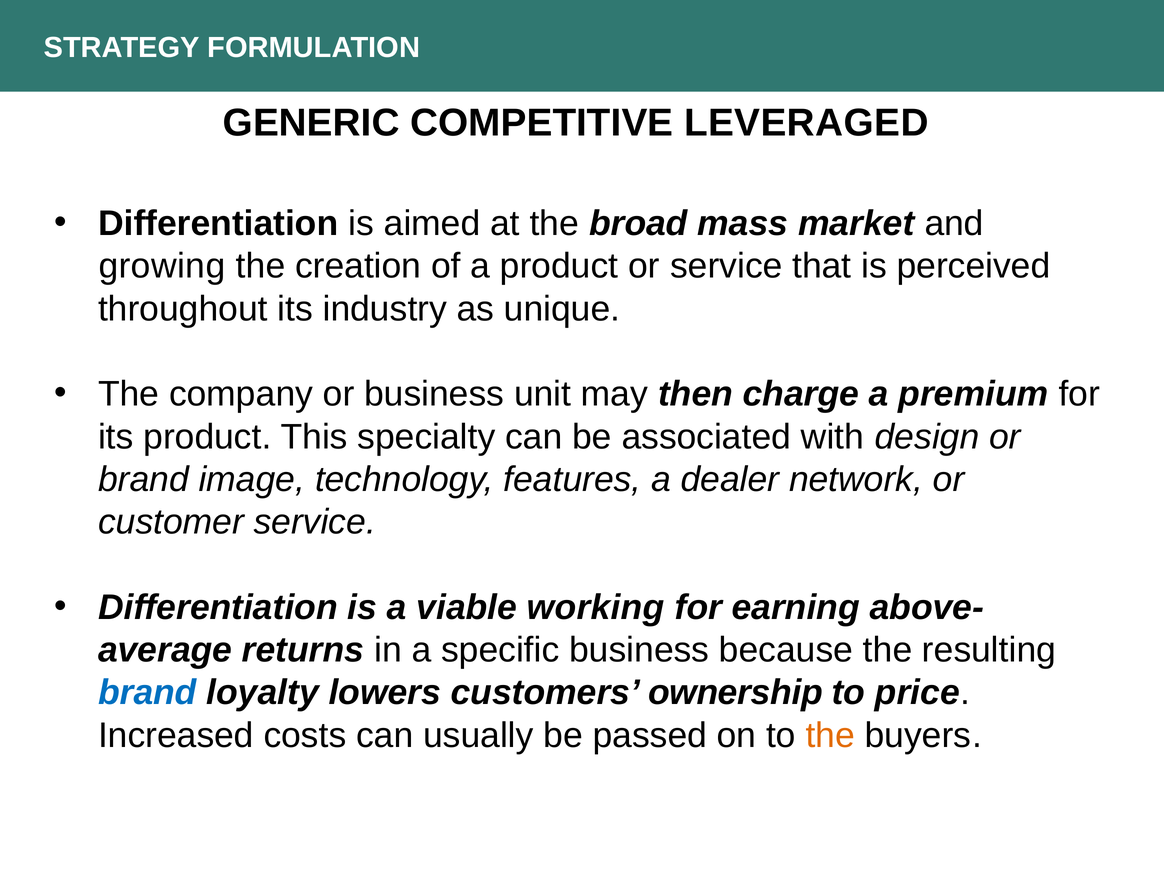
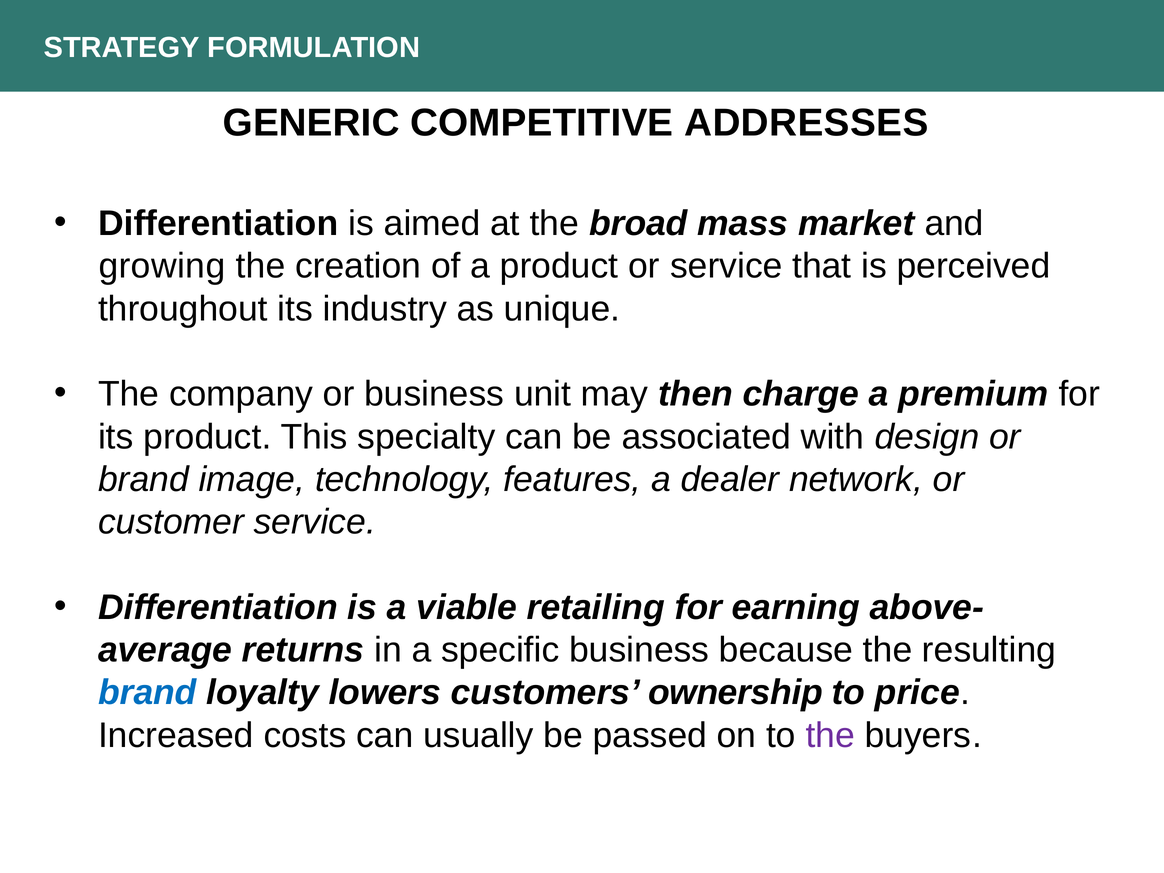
LEVERAGED: LEVERAGED -> ADDRESSES (806, 123)
working: working -> retailing (596, 607)
the colour: orange -> purple (830, 735)
